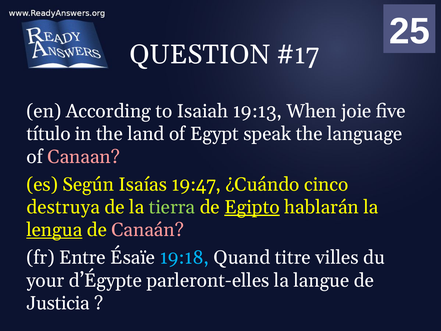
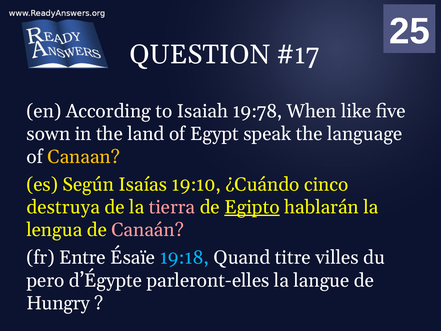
19:13: 19:13 -> 19:78 (257, 111)
joie: joie -> like (356, 111)
título: título -> sown (48, 134)
Canaan colour: pink -> yellow (84, 157)
19:47: 19:47 -> 19:10 (196, 184)
tierra colour: light green -> pink (172, 207)
lengua underline: present -> none (54, 230)
your: your -> pero (45, 280)
Justicia: Justicia -> Hungry (58, 303)
